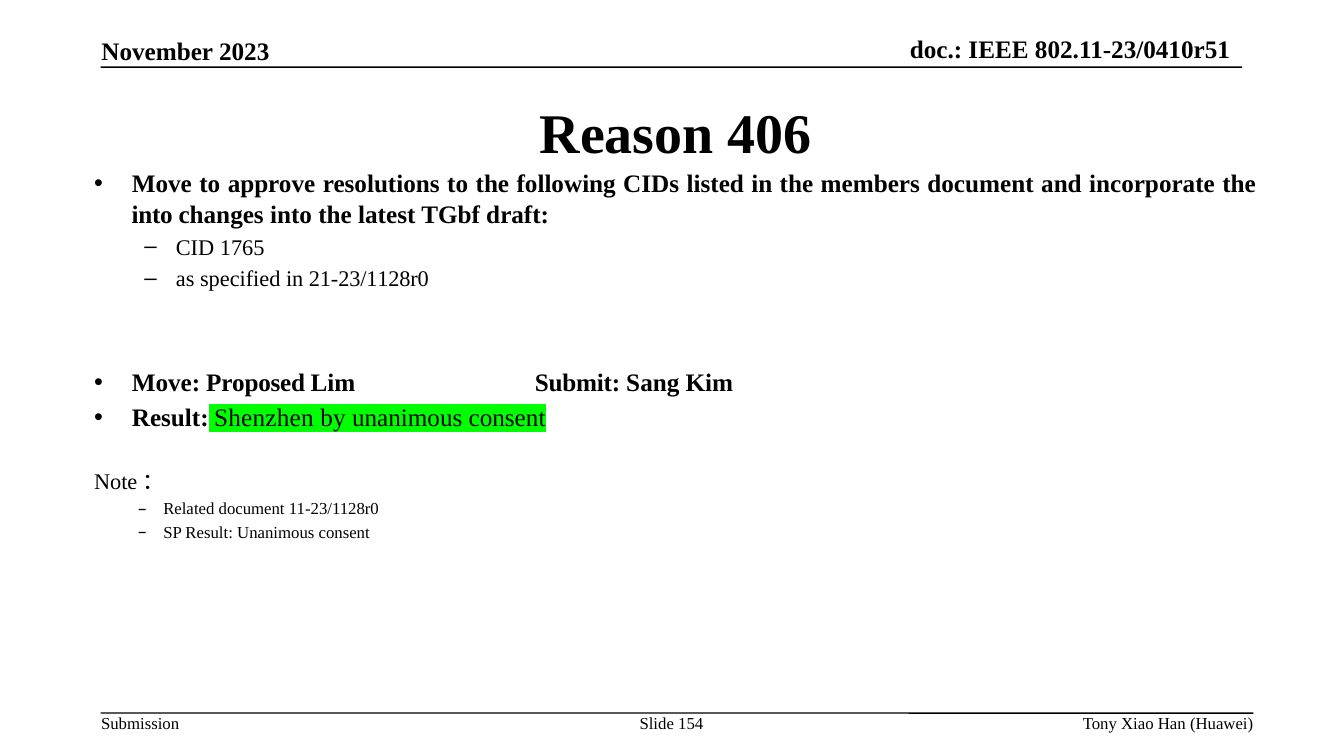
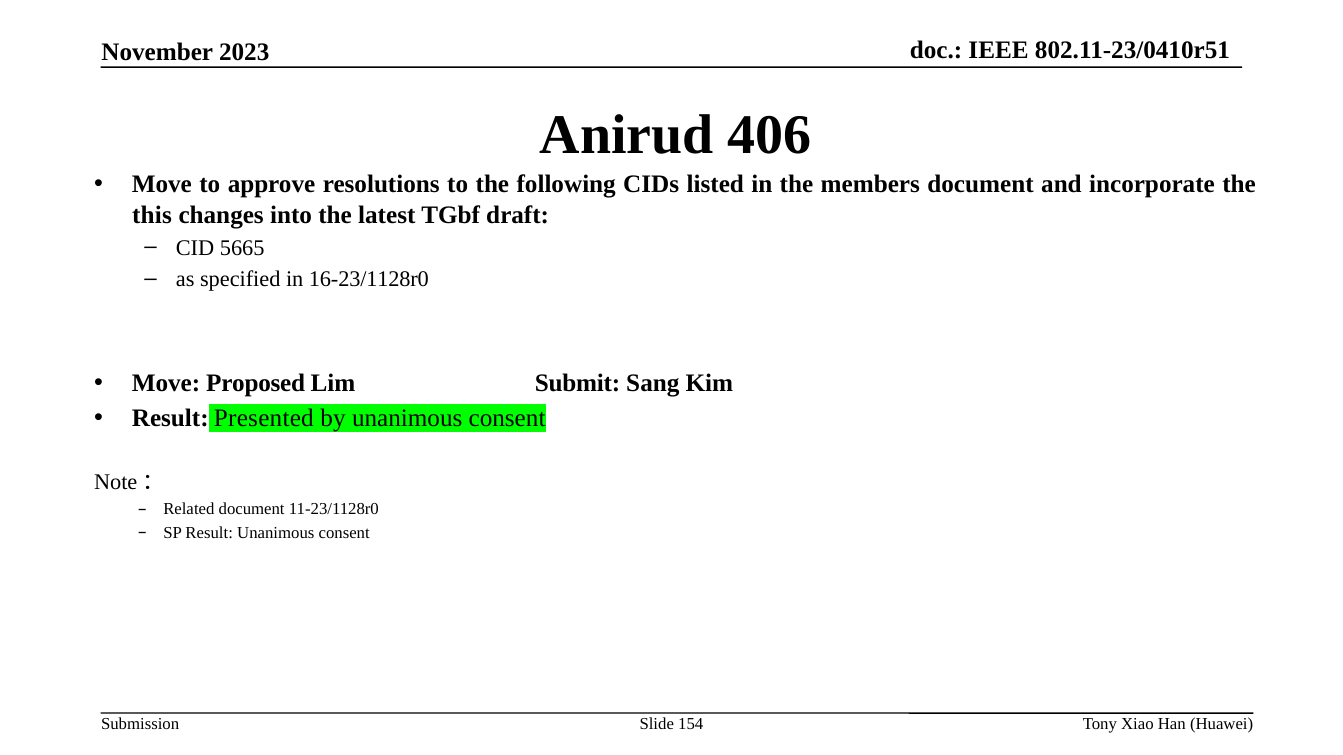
Reason: Reason -> Anirud (627, 135)
into: into -> this (152, 215)
1765: 1765 -> 5665 (242, 248)
21-23/1128r0: 21-23/1128r0 -> 16-23/1128r0 (369, 279)
Shenzhen: Shenzhen -> Presented (264, 419)
